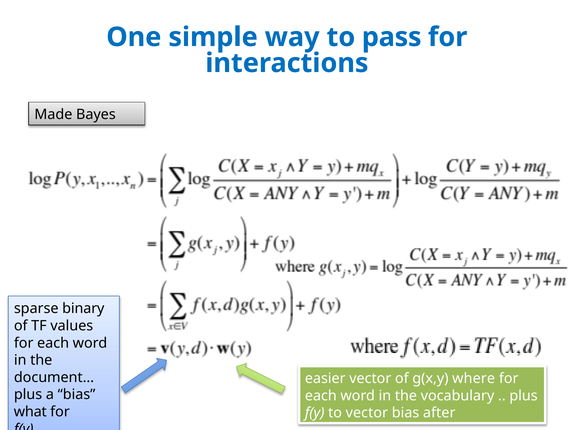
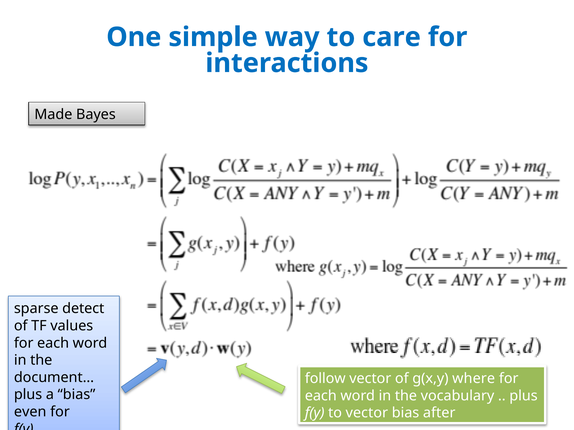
pass: pass -> care (392, 37)
binary: binary -> detect (83, 309)
easier: easier -> follow (325, 379)
what: what -> even (30, 412)
